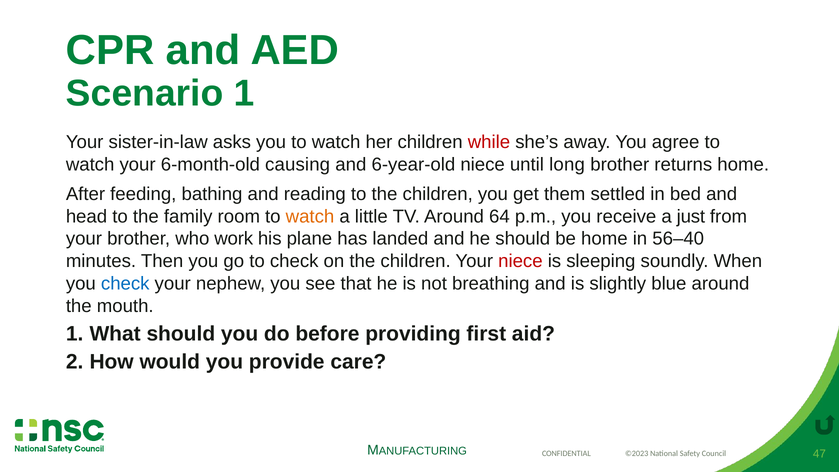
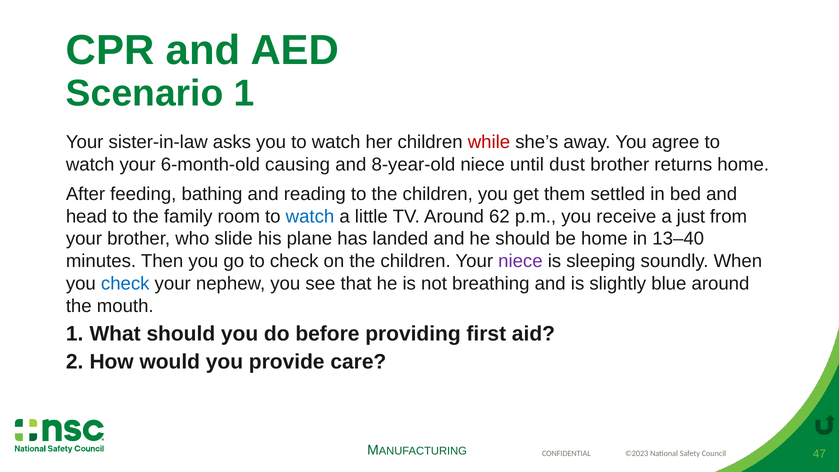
6-year-old: 6-year-old -> 8-year-old (413, 165)
long: long -> dust (567, 165)
watch colour: orange -> blue (310, 216)
64: 64 -> 62 (499, 216)
work: work -> slide (234, 239)
56–40: 56–40 -> 13–40 (678, 239)
niece colour: red -> purple (520, 261)
